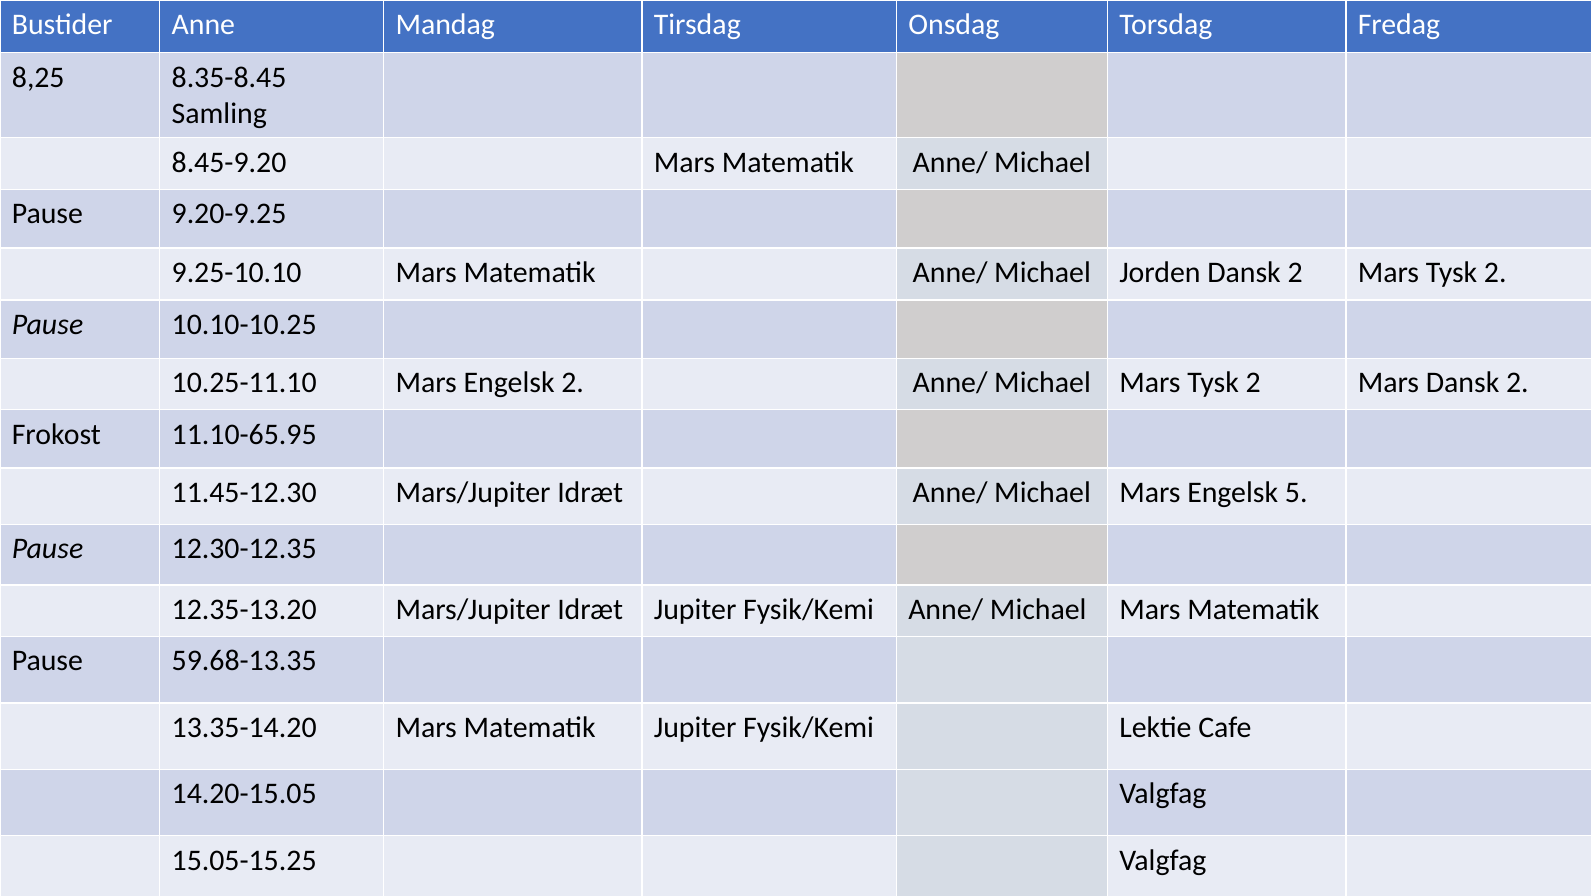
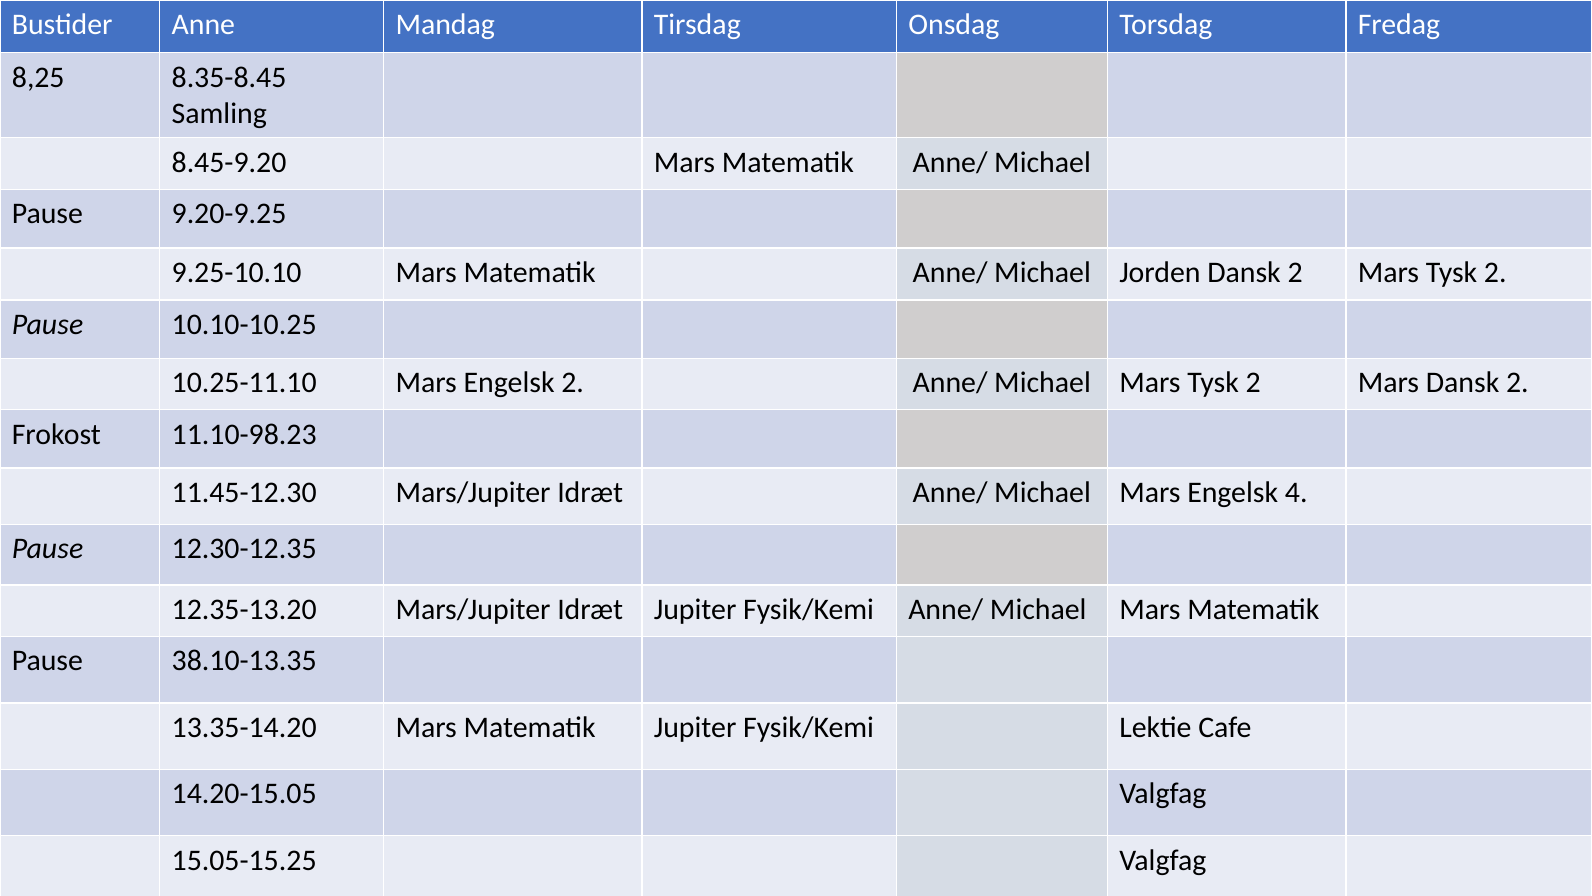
11.10-65.95: 11.10-65.95 -> 11.10-98.23 (244, 434)
5: 5 -> 4 (1296, 492)
59.68-13.35: 59.68-13.35 -> 38.10-13.35 (244, 661)
